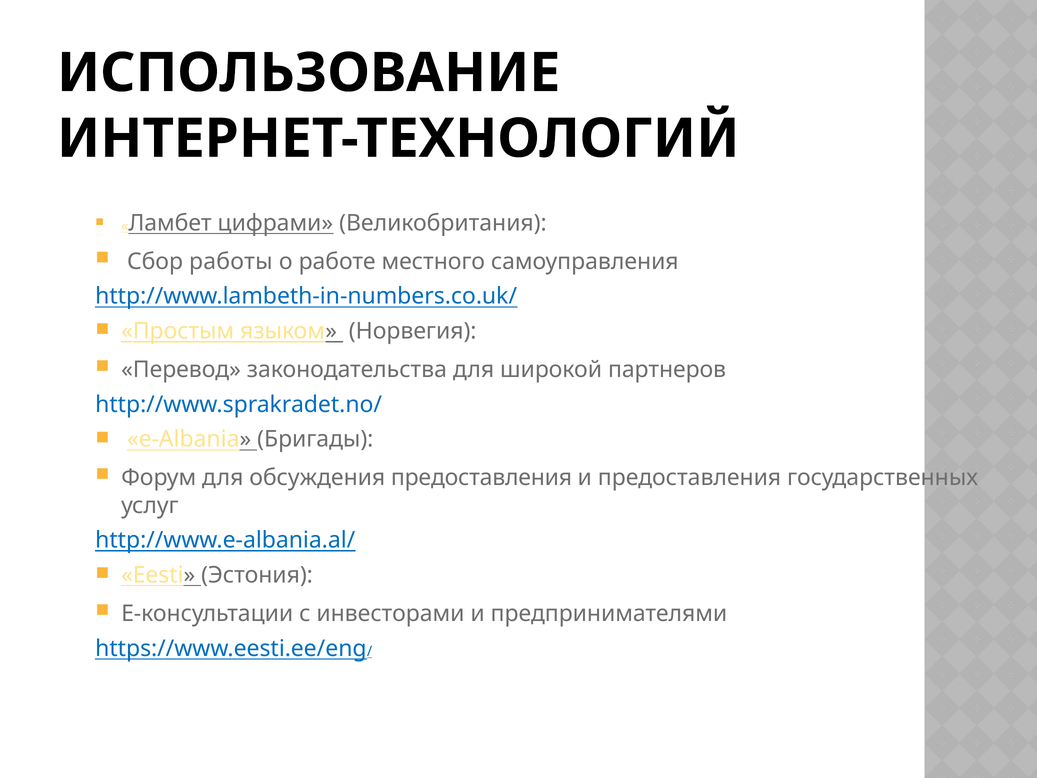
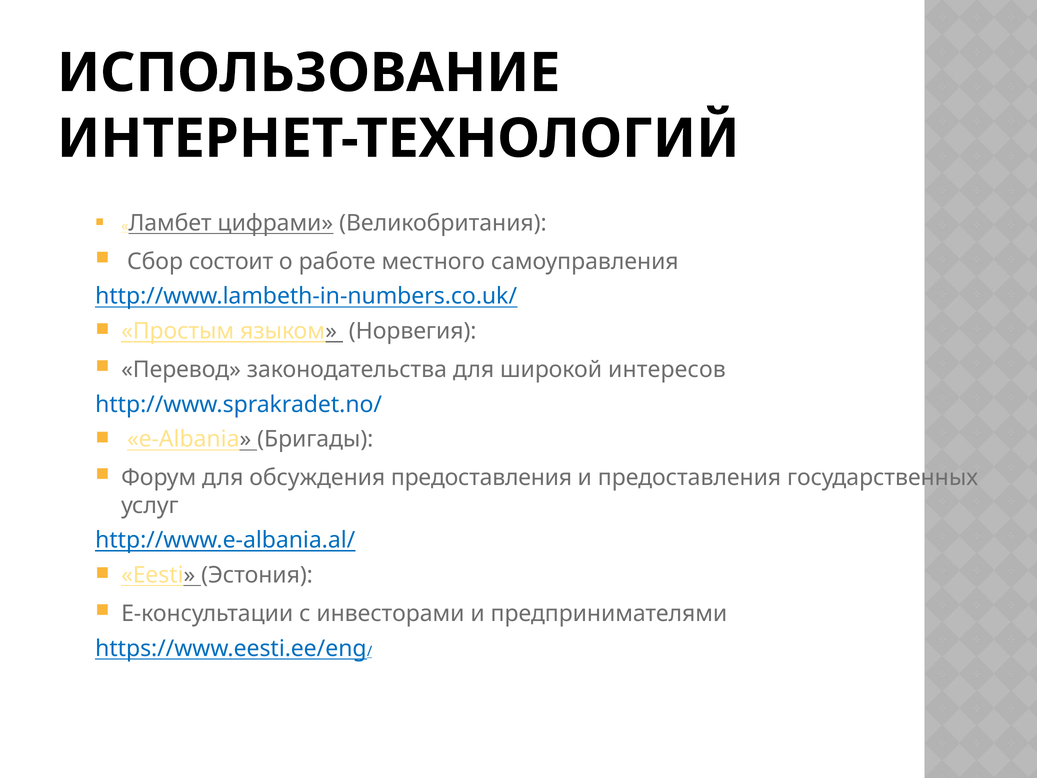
работы: работы -> состоит (231, 261)
партнеров: партнеров -> интересов (667, 370)
